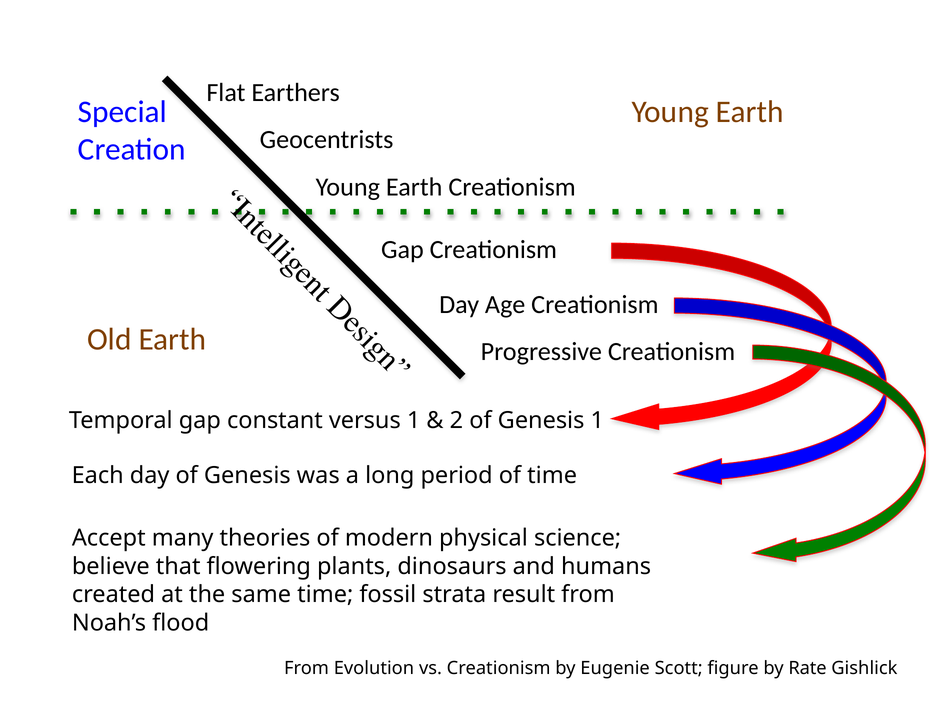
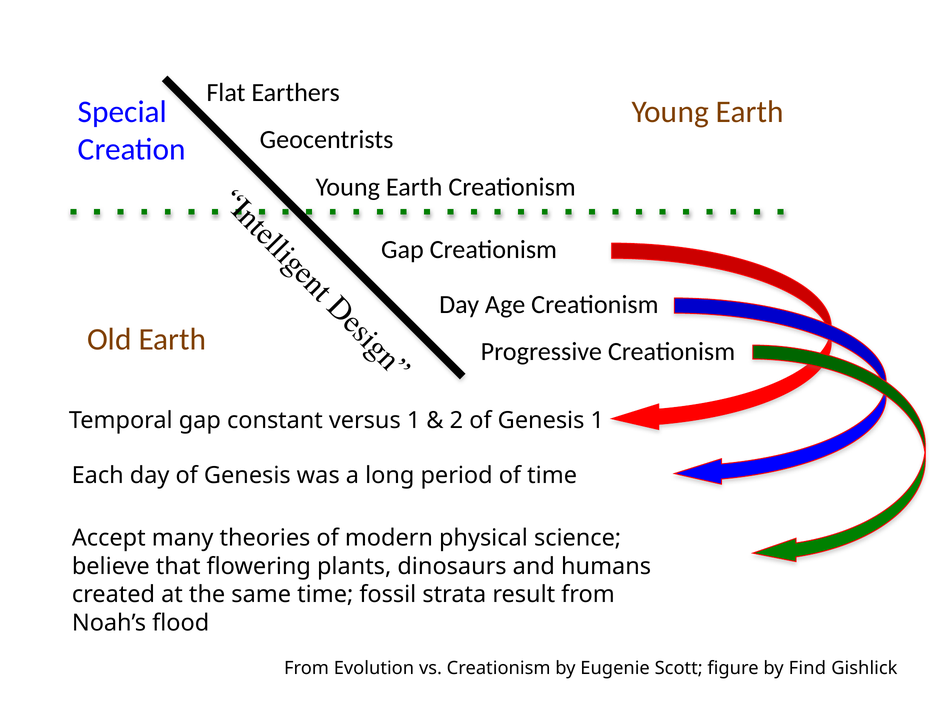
Rate: Rate -> Find (807, 668)
